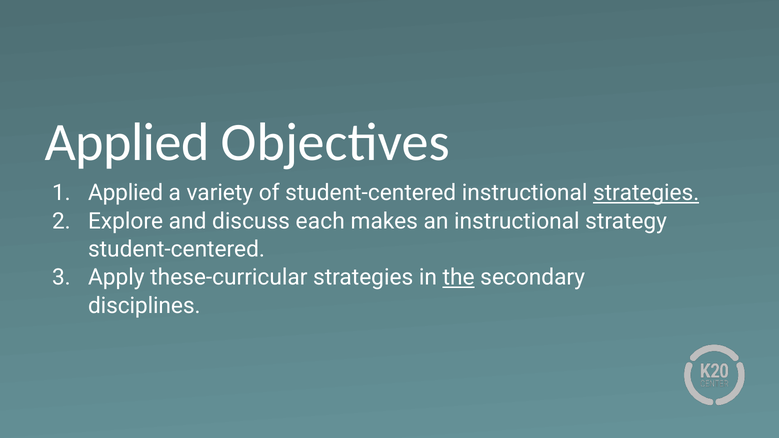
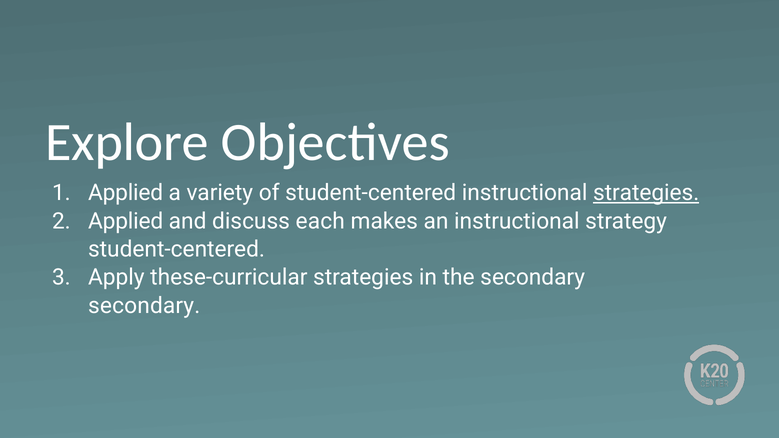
Applied: Applied -> Explore (127, 142)
Explore: Explore -> Applied (126, 221)
the underline: present -> none (459, 278)
disciplines: disciplines -> secondary (144, 306)
